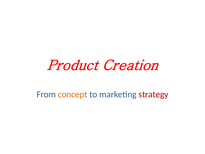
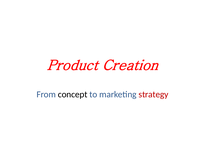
concept colour: orange -> black (73, 94)
